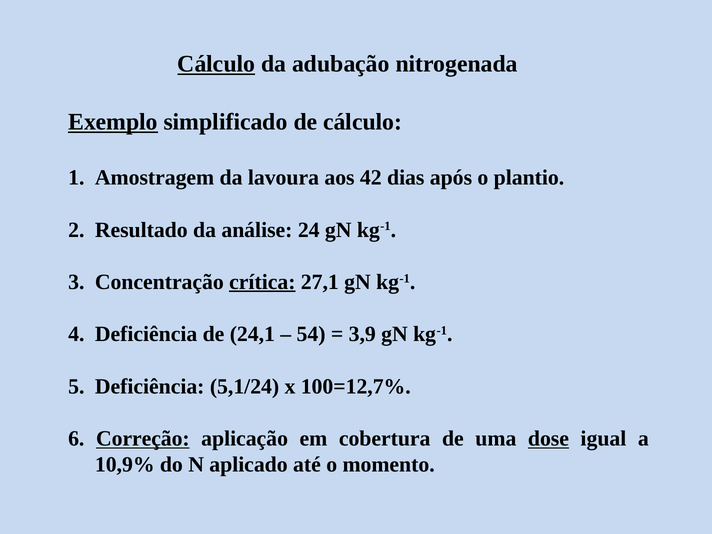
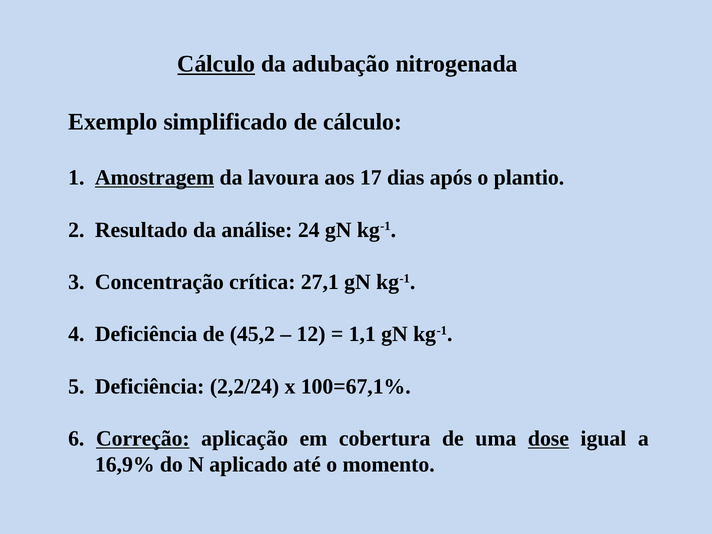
Exemplo underline: present -> none (113, 122)
Amostragem underline: none -> present (155, 178)
42: 42 -> 17 (371, 178)
crítica underline: present -> none (262, 282)
24,1: 24,1 -> 45,2 (252, 334)
54: 54 -> 12 (311, 334)
3,9: 3,9 -> 1,1 (362, 334)
5,1/24: 5,1/24 -> 2,2/24 (245, 386)
100=12,7%: 100=12,7% -> 100=67,1% (356, 386)
10,9%: 10,9% -> 16,9% (125, 465)
